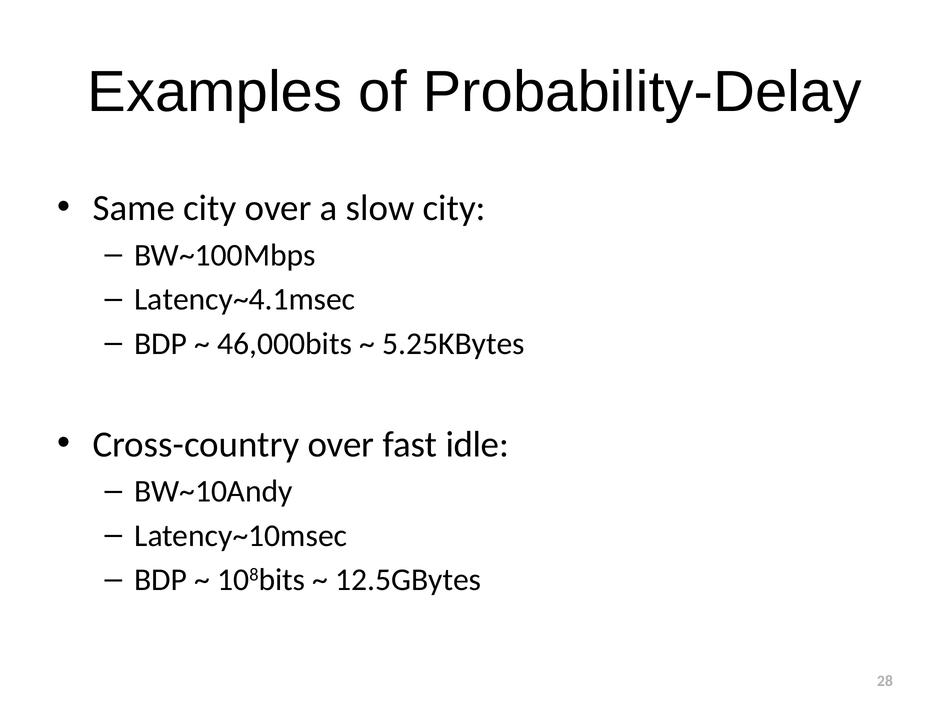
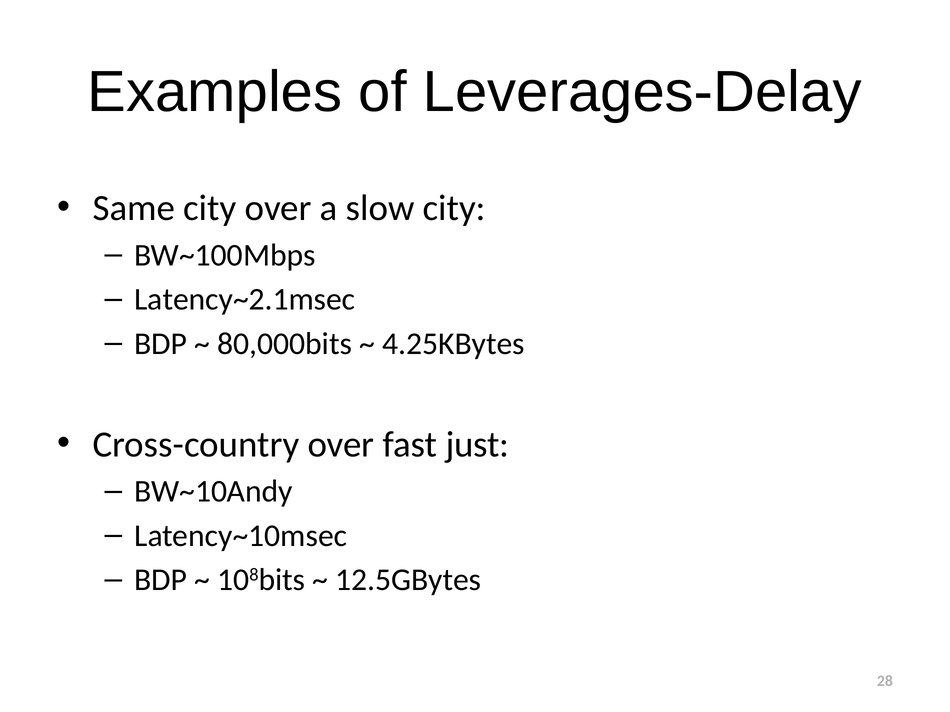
Probability-Delay: Probability-Delay -> Leverages-Delay (642, 92)
Latency~4.1msec: Latency~4.1msec -> Latency~2.1msec (245, 300)
46,000bits: 46,000bits -> 80,000bits (285, 344)
5.25KBytes: 5.25KBytes -> 4.25KBytes (453, 344)
idle: idle -> just (477, 445)
